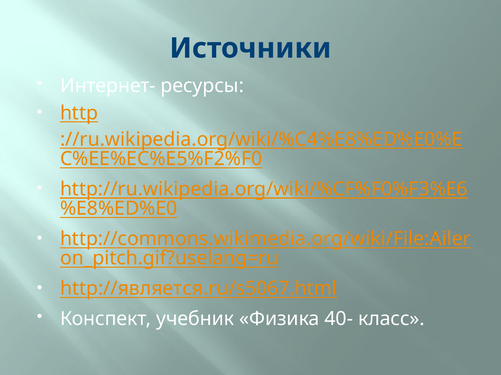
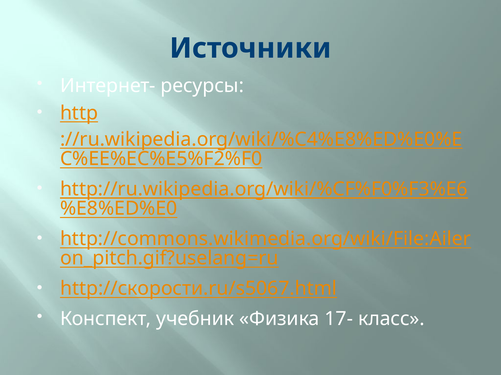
http://является.ru/s5067.html: http://является.ru/s5067.html -> http://скорости.ru/s5067.html (199, 289)
40-: 40- -> 17- (339, 319)
